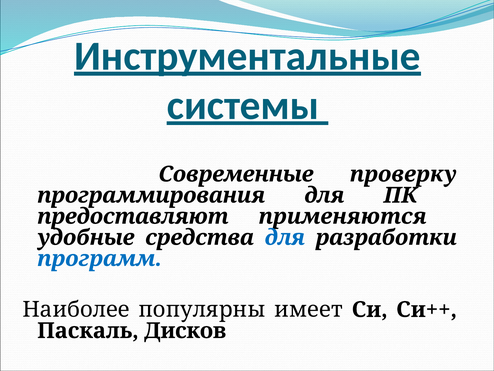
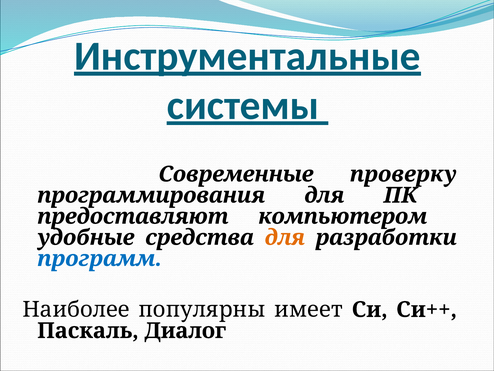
применяются: применяются -> компьютером (343, 216)
для colour: blue -> orange (285, 237)
Дисков: Дисков -> Диалог (185, 330)
